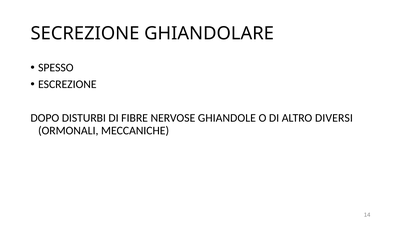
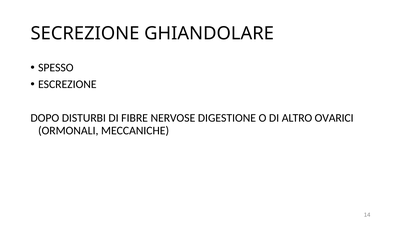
GHIANDOLE: GHIANDOLE -> DIGESTIONE (227, 118)
DIVERSI: DIVERSI -> OVARICI (334, 118)
